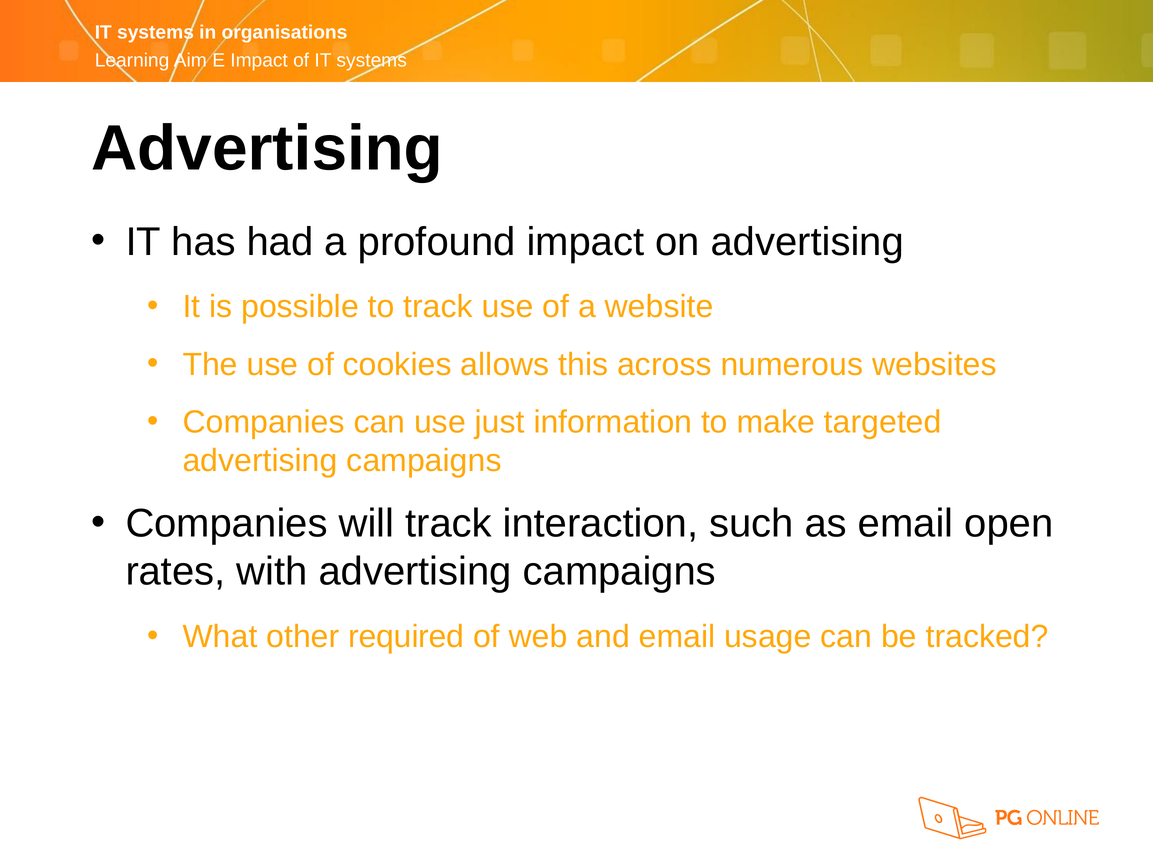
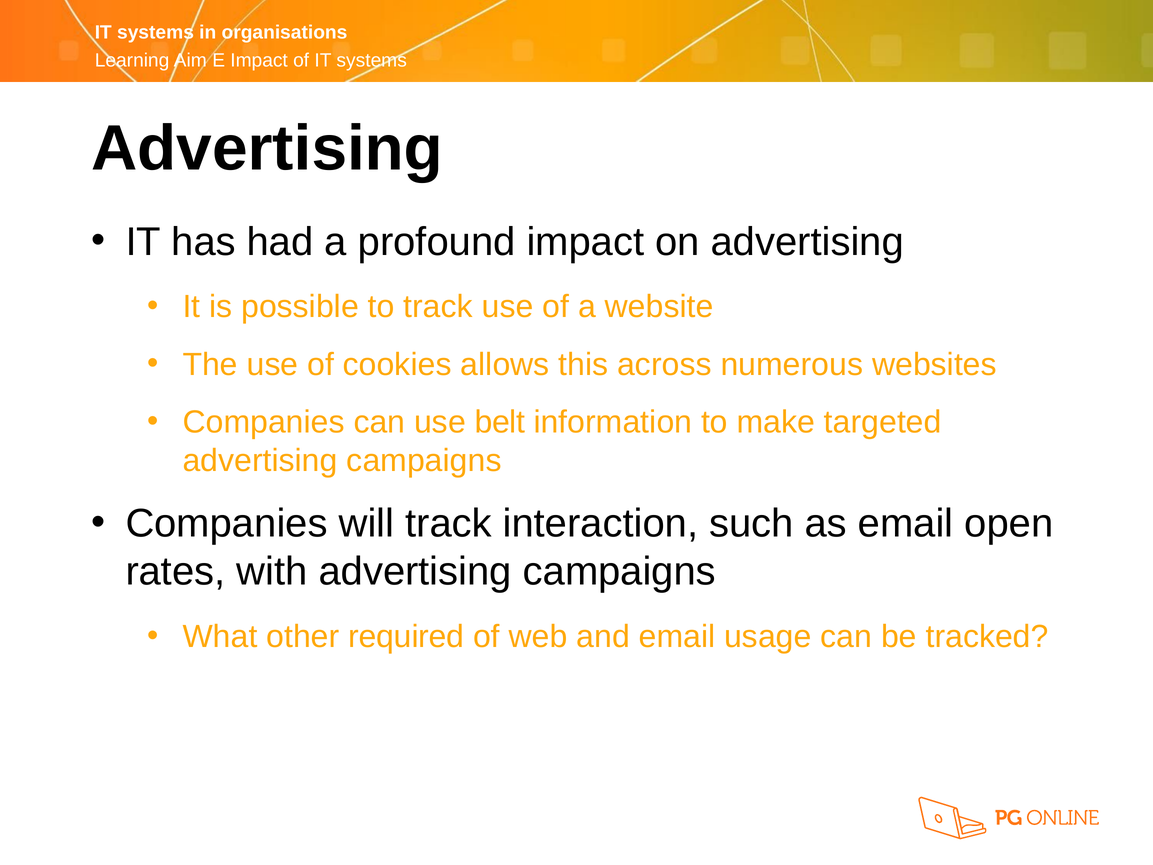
just: just -> belt (500, 422)
